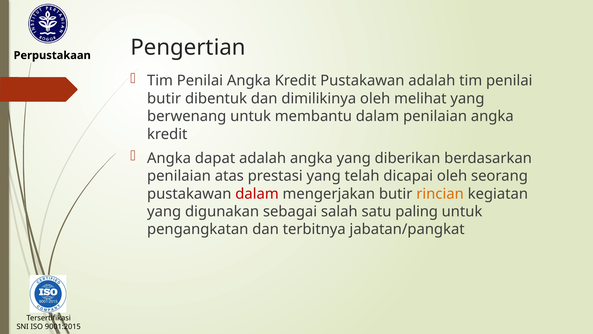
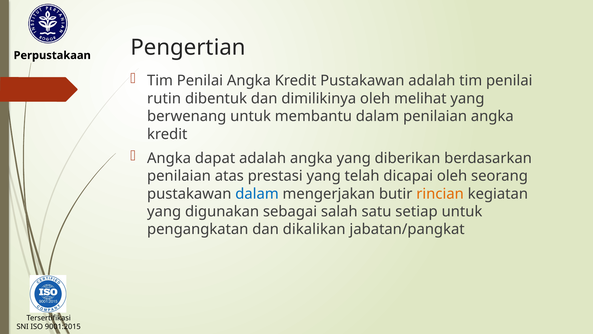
butir: butir -> rutin (164, 98)
dalam colour: red -> blue (257, 194)
paling: paling -> setiap (417, 211)
terbitnya: terbitnya -> dikalikan (314, 229)
